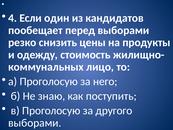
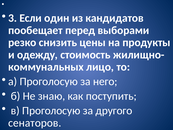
4: 4 -> 3 (13, 18)
выборами: выборами -> сенаторов (35, 123)
